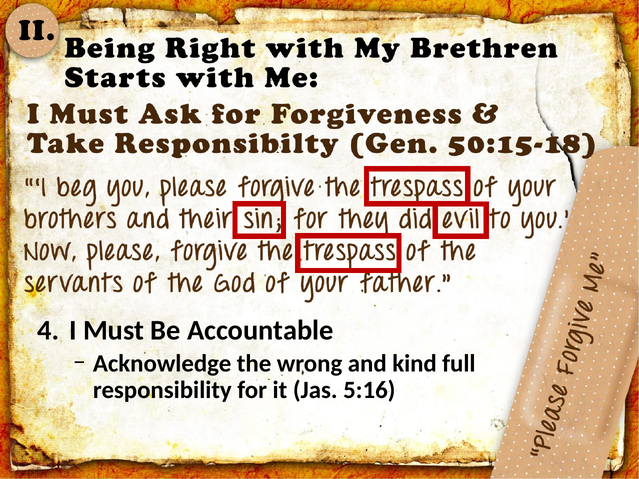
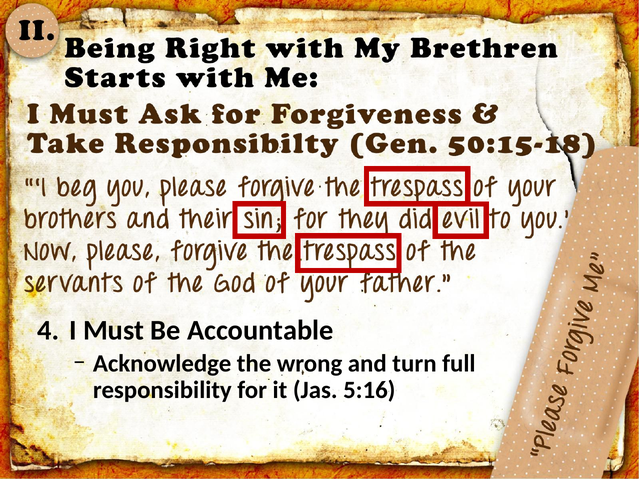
kind: kind -> turn (415, 363)
